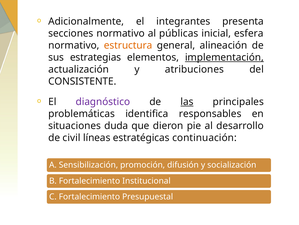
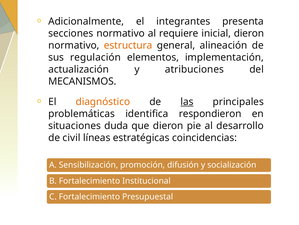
públicas: públicas -> requiere (179, 33)
inicial esfera: esfera -> dieron (249, 33)
estrategias: estrategias -> regulación (95, 57)
implementación underline: present -> none (224, 57)
CONSISTENTE: CONSISTENTE -> MECANISMOS (82, 81)
diagnóstico colour: purple -> orange (103, 101)
responsables: responsables -> respondieron (210, 113)
continuación: continuación -> coincidencias (205, 137)
